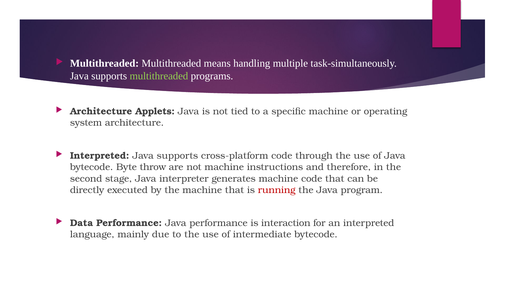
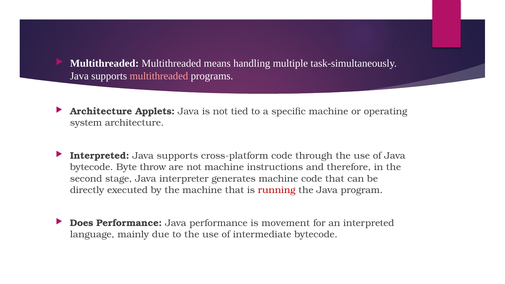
multithreaded colour: light green -> pink (159, 76)
Data: Data -> Does (82, 223)
interaction: interaction -> movement (286, 223)
